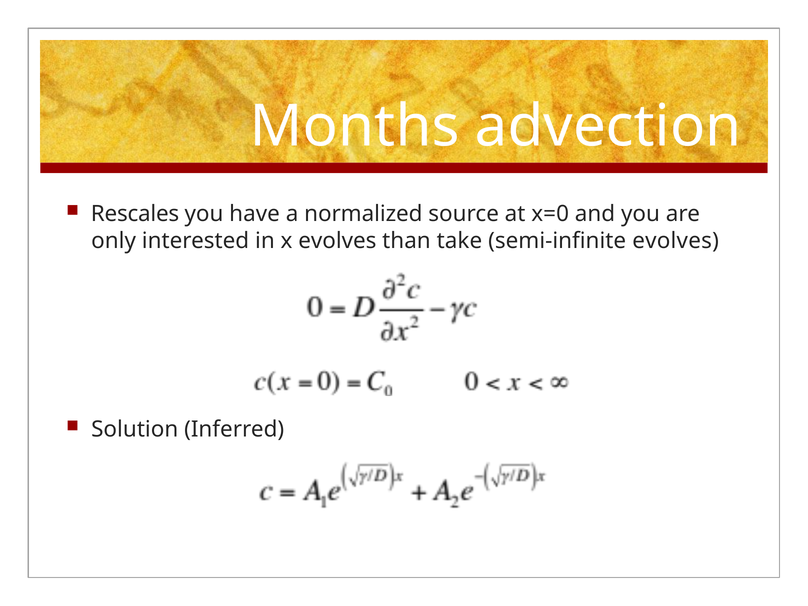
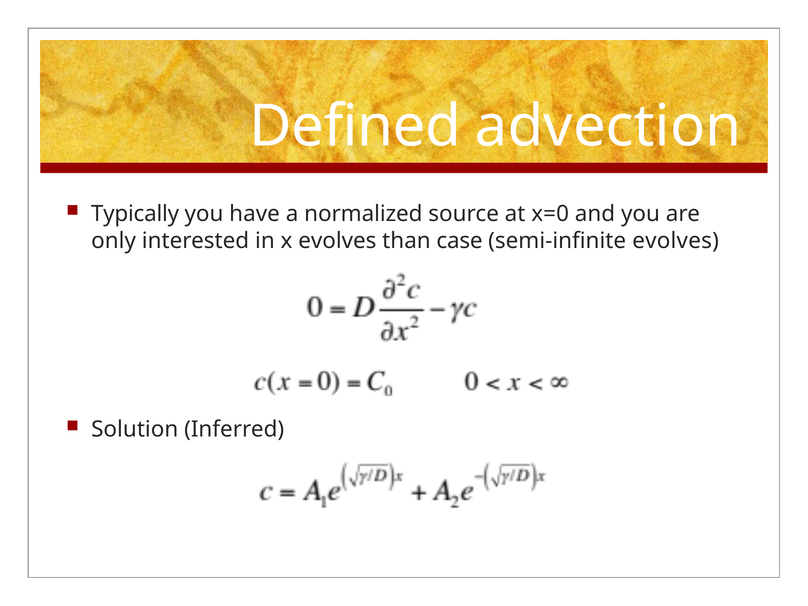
Months: Months -> Defined (355, 126)
Rescales: Rescales -> Typically (135, 214)
take: take -> case (460, 241)
